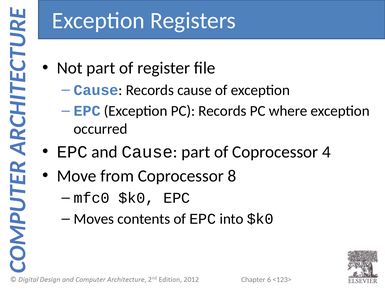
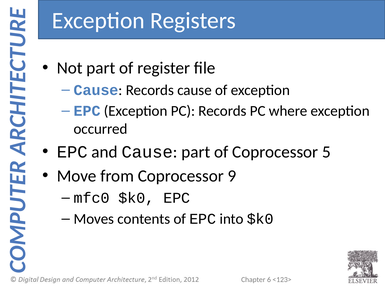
4: 4 -> 5 (326, 152)
8: 8 -> 9 (232, 176)
